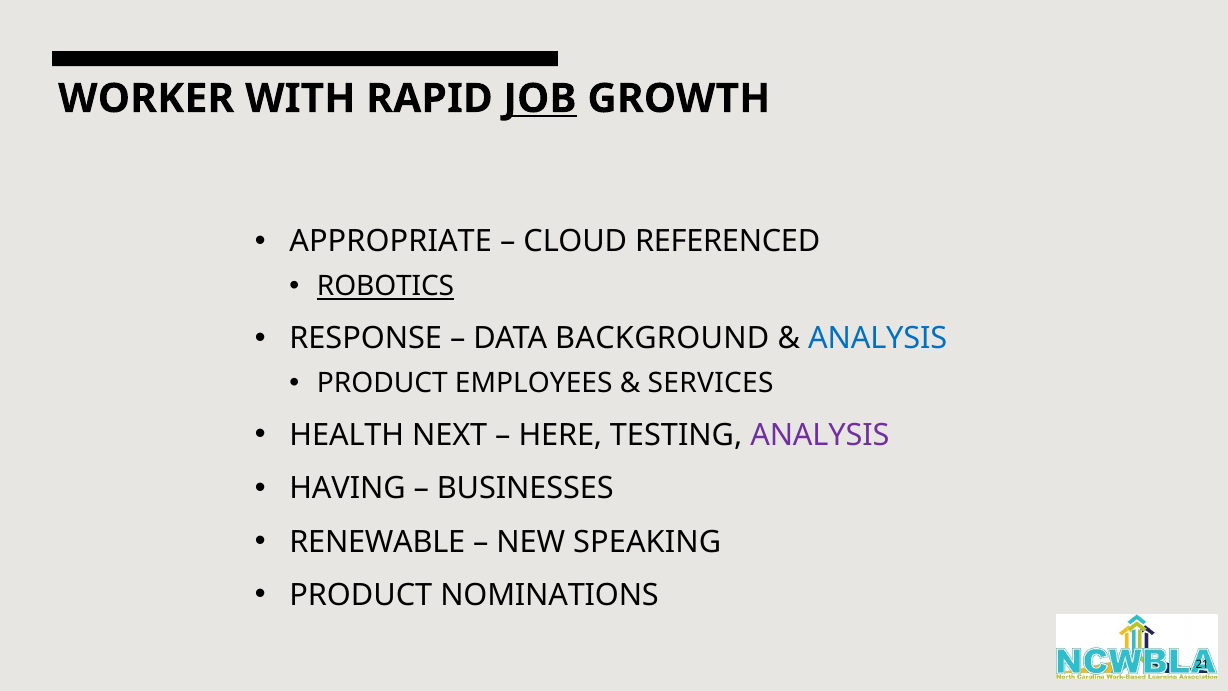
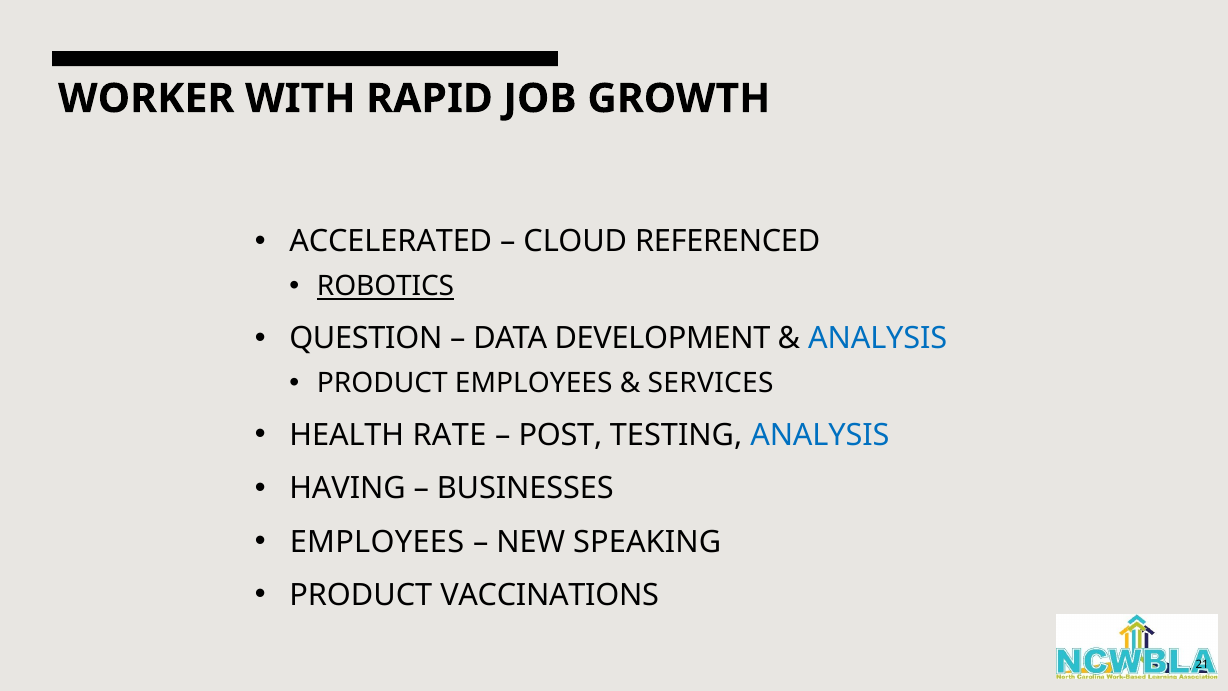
JOB underline: present -> none (540, 99)
APPROPRIATE: APPROPRIATE -> ACCELERATED (391, 242)
RESPONSE: RESPONSE -> QUESTION (366, 339)
BACKGROUND: BACKGROUND -> DEVELOPMENT (663, 339)
NEXT: NEXT -> RATE (449, 435)
HERE: HERE -> POST (560, 435)
ANALYSIS colour: purple -> blue (820, 435)
RENEWABLE: RENEWABLE -> EMPLOYEES (377, 542)
NOMINATIONS: NOMINATIONS -> VACCINATIONS (550, 595)
